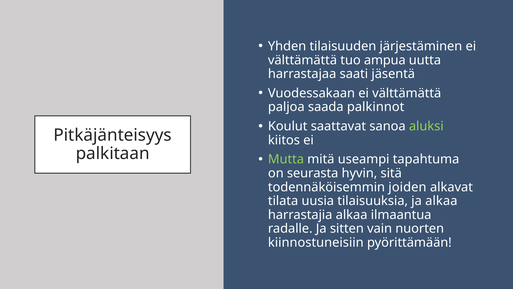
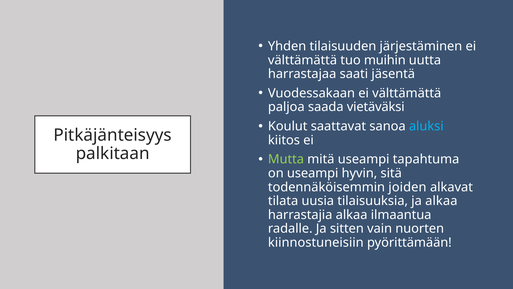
ampua: ampua -> muihin (385, 60)
palkinnot: palkinnot -> vietäväksi (376, 107)
aluksi colour: light green -> light blue (426, 126)
on seurasta: seurasta -> useampi (313, 173)
